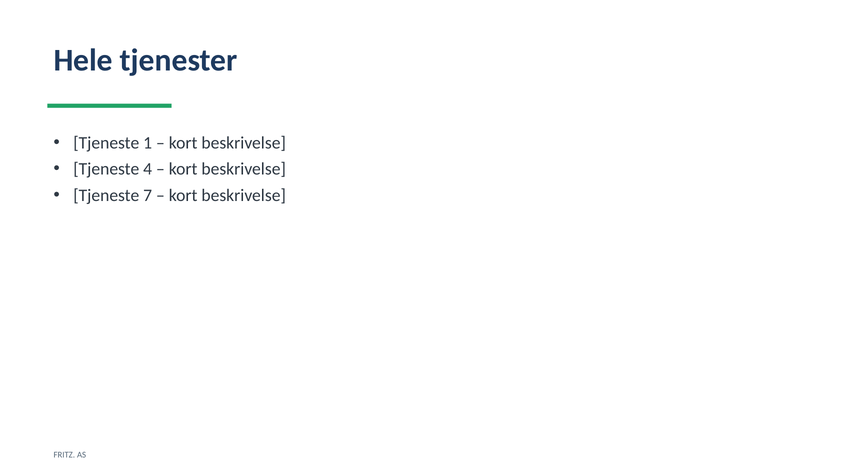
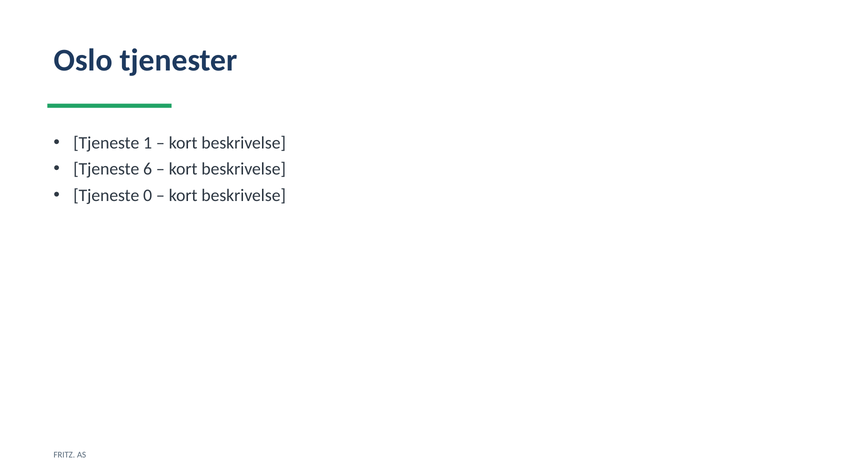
Hele: Hele -> Oslo (83, 60)
4: 4 -> 6 (148, 169)
7: 7 -> 0 (148, 195)
